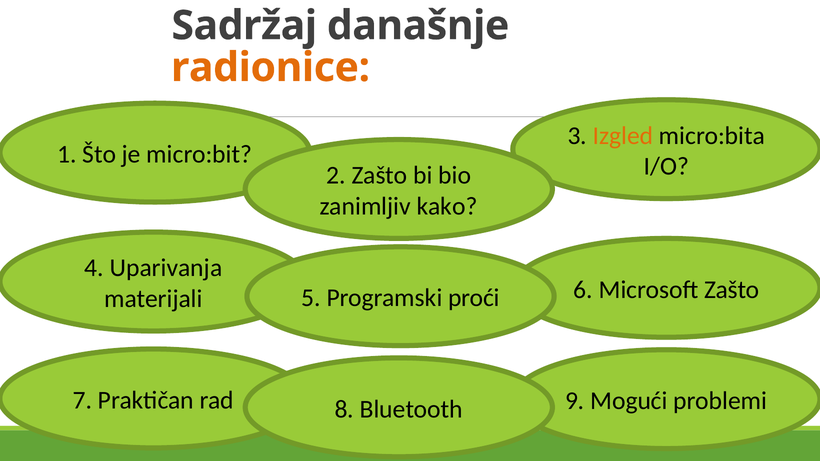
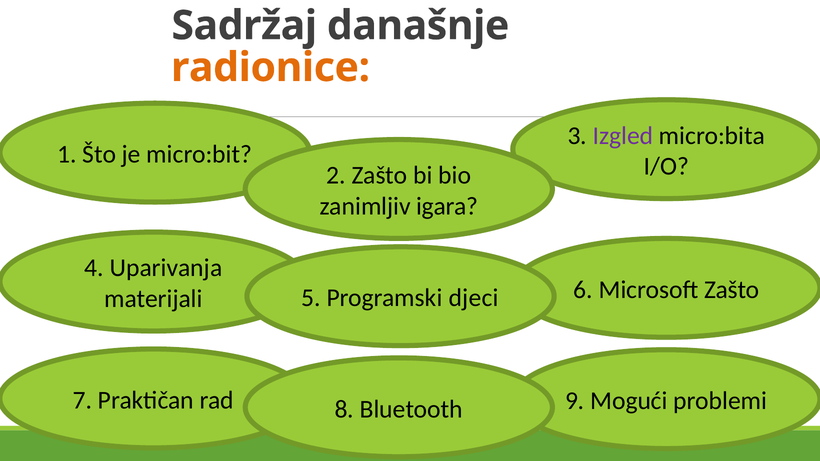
Izgled colour: orange -> purple (623, 136)
kako: kako -> igara (447, 206)
proći: proći -> djeci (474, 298)
